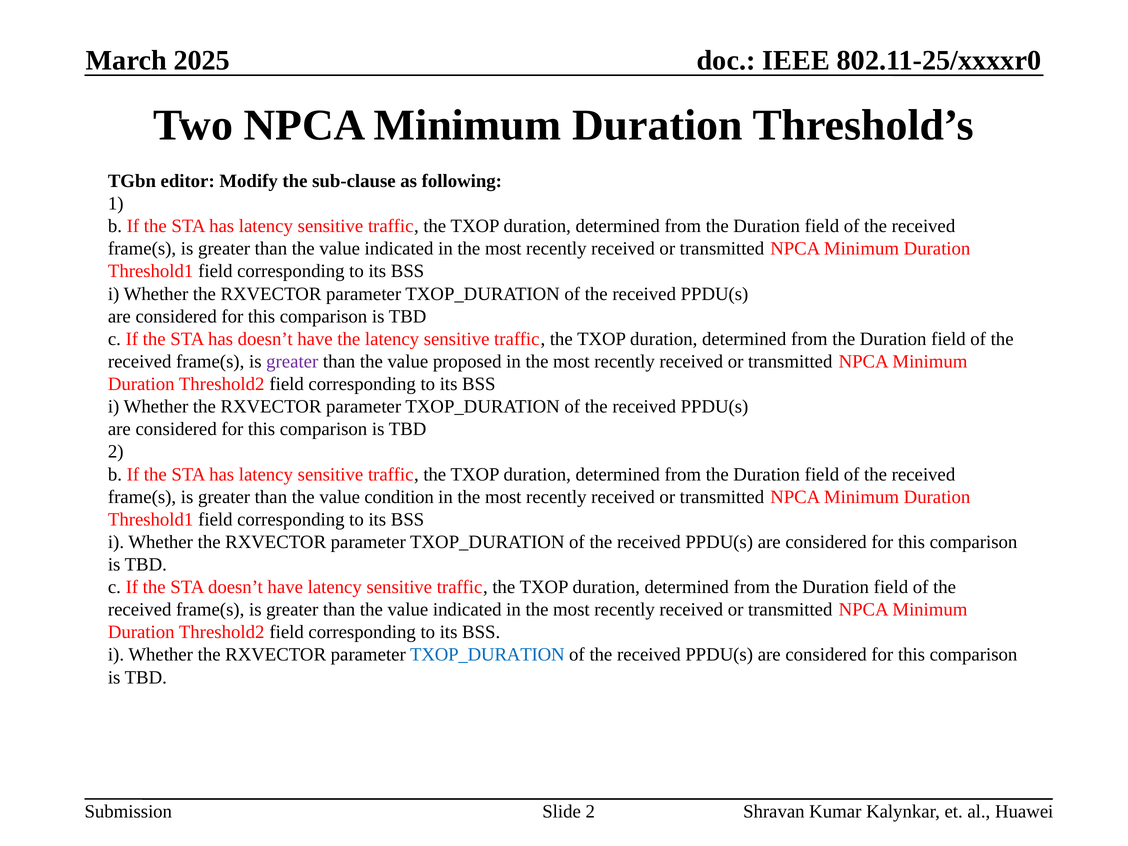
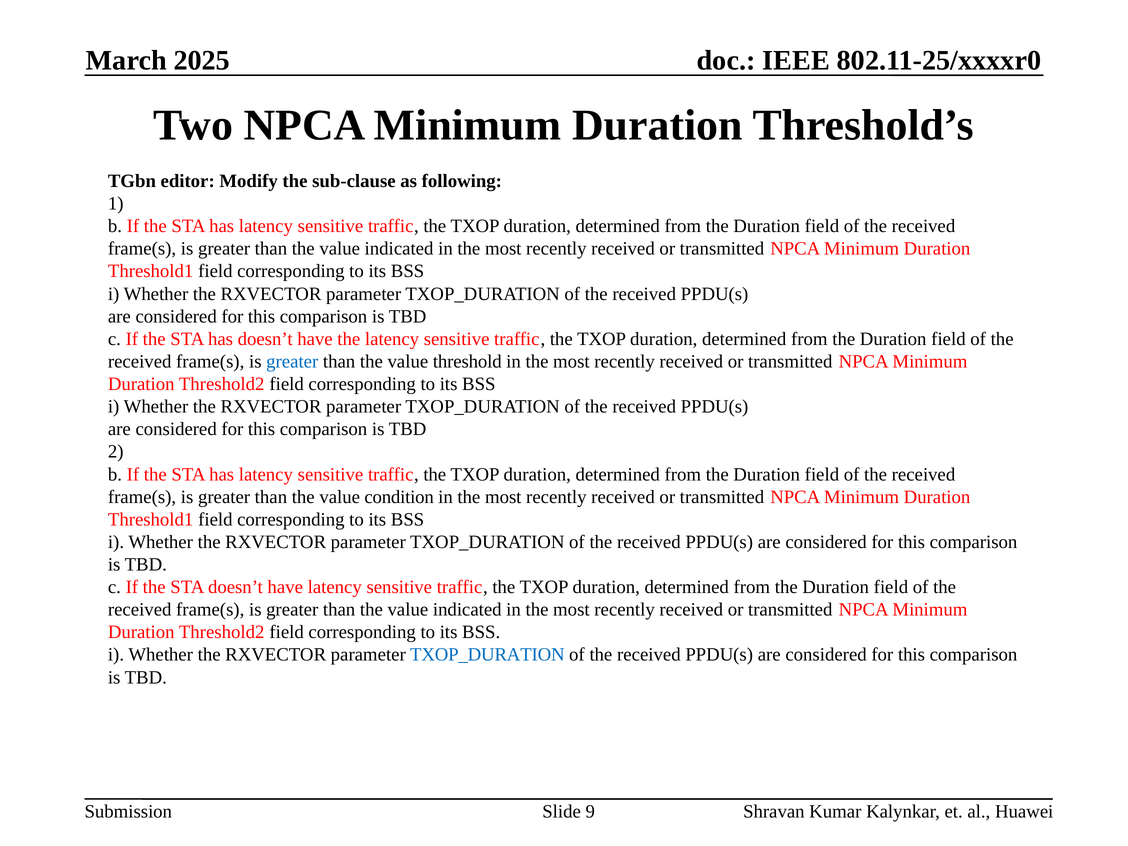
greater colour: purple -> blue (292, 362)
proposed: proposed -> threshold (467, 362)
Slide 2: 2 -> 9 (590, 811)
